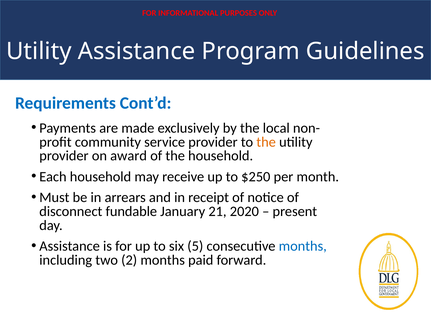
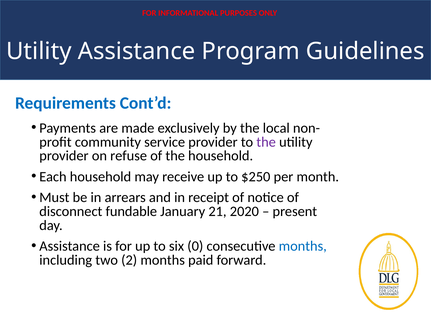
the colour: orange -> purple (266, 142)
award: award -> refuse (129, 156)
5: 5 -> 0 (195, 246)
